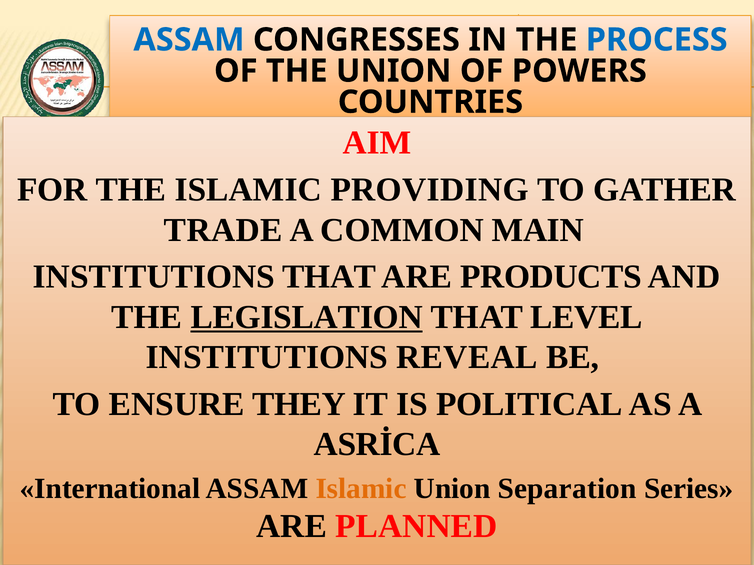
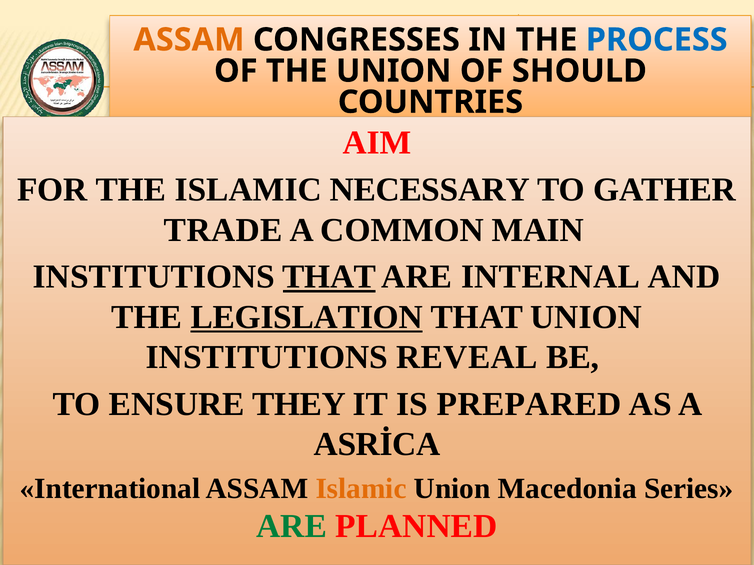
ASSAM colour: blue -> orange (189, 40)
POWERS: POWERS -> SHOULD (579, 71)
PROVIDING: PROVIDING -> NECESSARY (430, 190)
THAT underline: none -> present (329, 277)
PRODUCTS: PRODUCTS -> INTERNAL (551, 277)
THAT LEVEL: LEVEL -> UNION (586, 317)
POLITICAL: POLITICAL -> PREPARED (529, 404)
Separation: Separation -> Macedonia (567, 489)
ARE colour: black -> green (292, 527)
